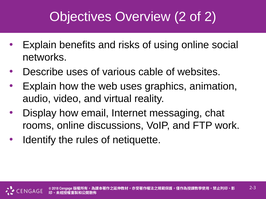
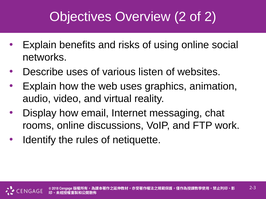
cable: cable -> listen (151, 72)
